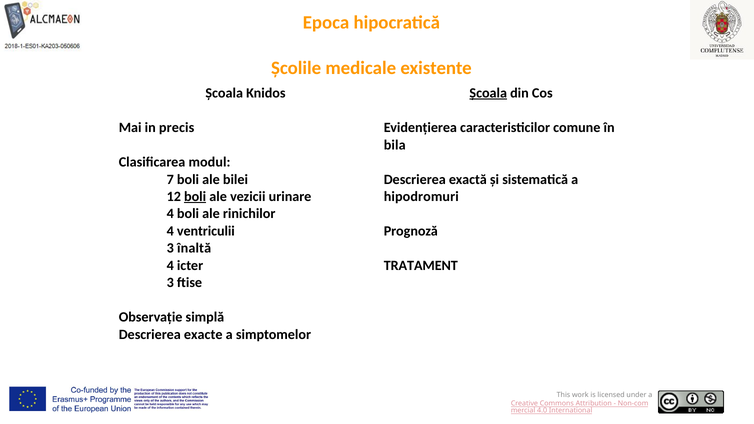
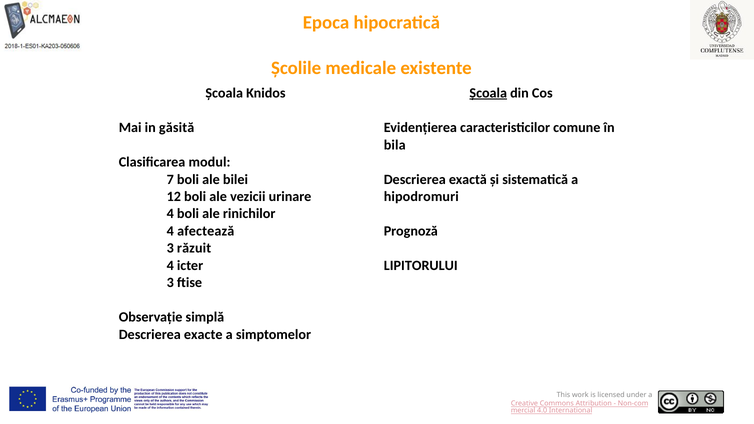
precis: precis -> găsită (177, 128)
boli underline: present -> none (195, 197)
ventriculii: ventriculii -> afectează (206, 231)
înaltă: înaltă -> răzuit (194, 248)
TRATAMENT: TRATAMENT -> LIPITORULUI (421, 266)
